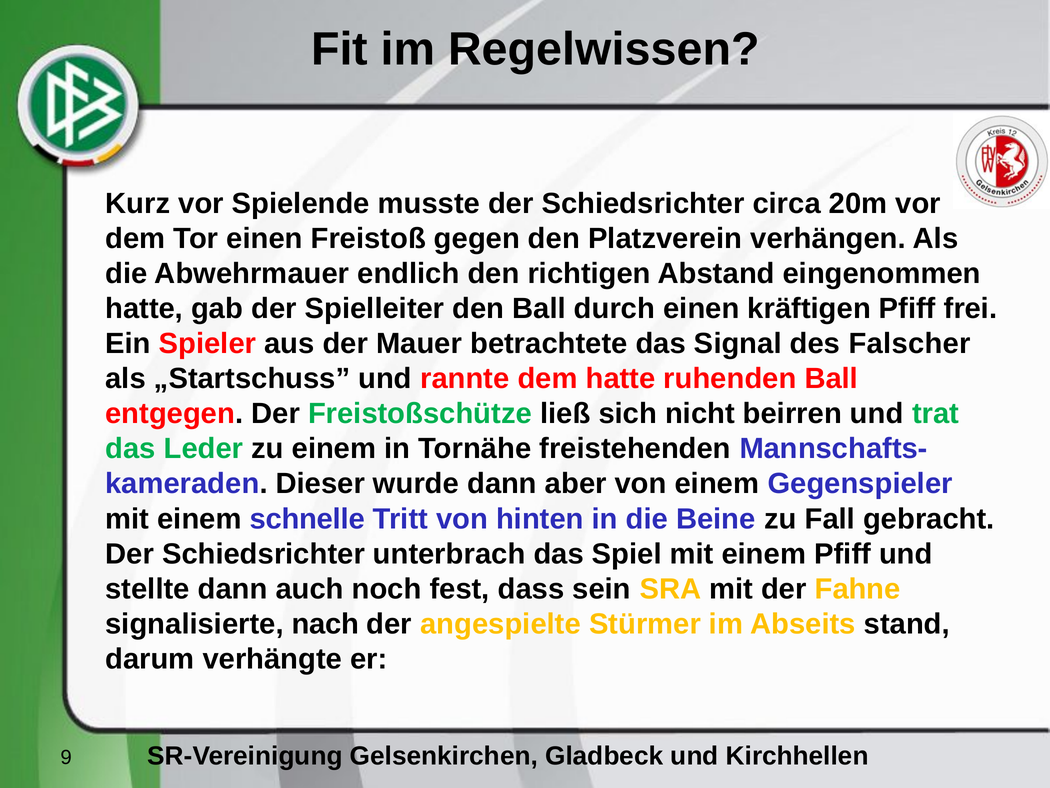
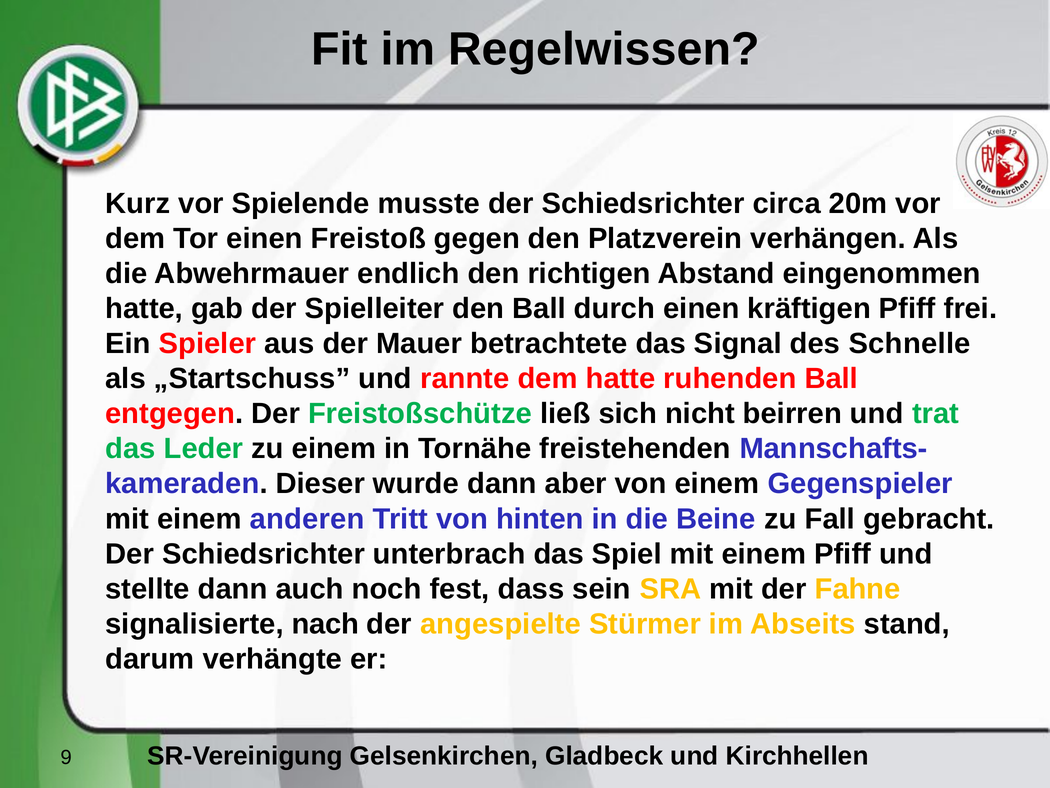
Falscher: Falscher -> Schnelle (910, 343)
schnelle: schnelle -> anderen (307, 519)
